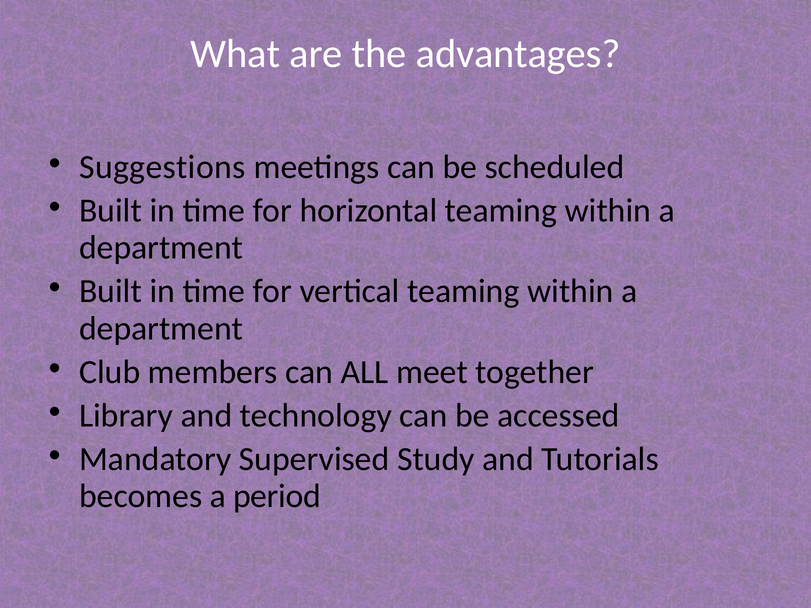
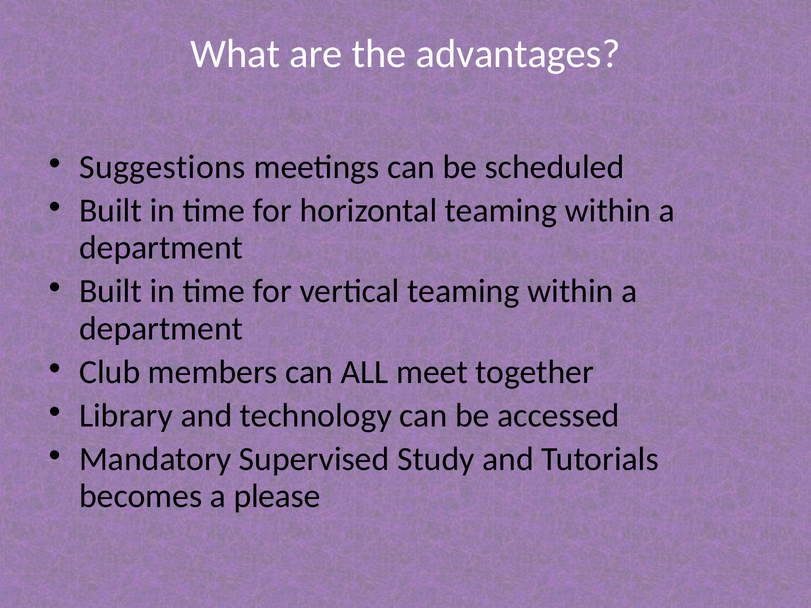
period: period -> please (277, 496)
